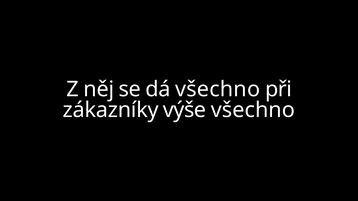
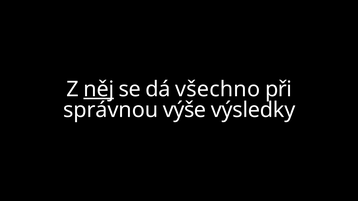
něj underline: none -> present (99, 89)
zákazníky: zákazníky -> správnou (111, 110)
výše všechno: všechno -> výsledky (253, 110)
